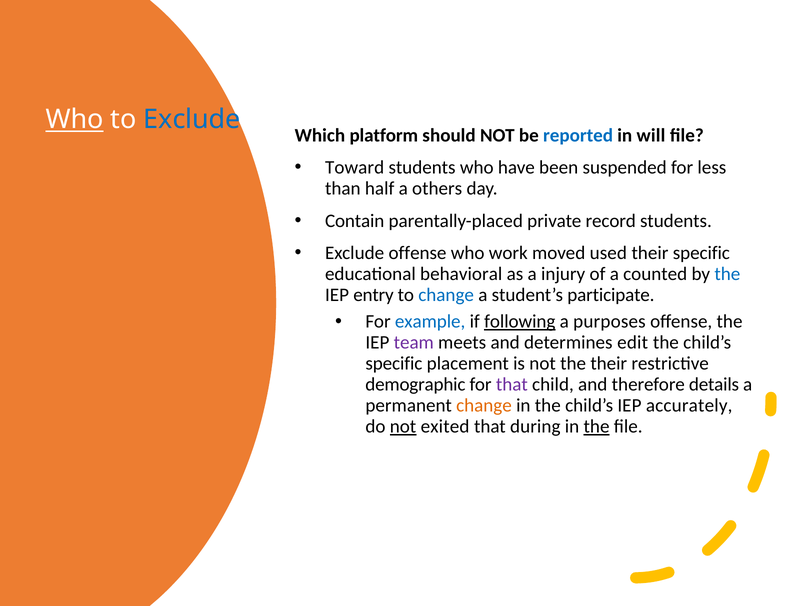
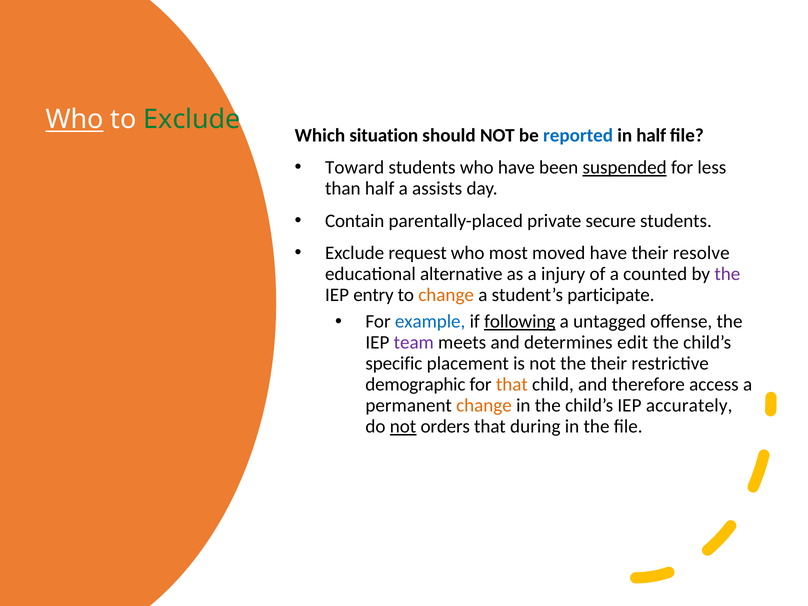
Exclude colour: blue -> green (192, 119)
platform: platform -> situation (384, 135)
in will: will -> half (651, 135)
suspended underline: none -> present (625, 168)
others: others -> assists (437, 189)
record: record -> secure (611, 221)
Exclude offense: offense -> request (418, 253)
work: work -> most (508, 253)
moved used: used -> have (608, 253)
their specific: specific -> resolve (701, 253)
behavioral: behavioral -> alternative (461, 274)
the colour: blue -> purple (727, 274)
change colour: blue -> orange (446, 295)
purposes: purposes -> untagged (610, 322)
that colour: purple -> orange (512, 385)
details: details -> access (714, 385)
exited: exited -> orders (445, 427)
the underline: present -> none (597, 427)
